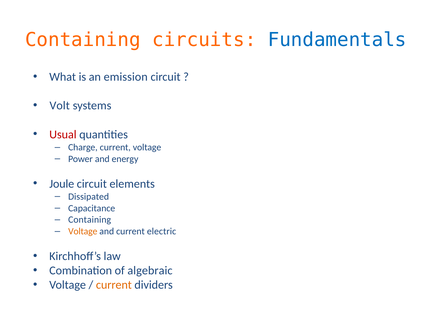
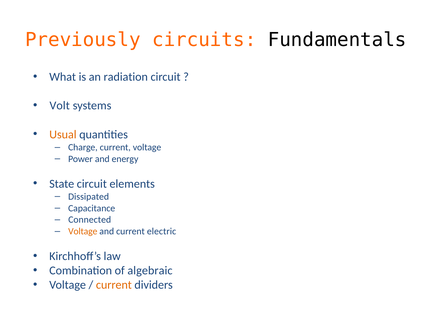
Containing: Containing -> Previously (83, 40)
Fundamentals colour: blue -> black (337, 40)
emission: emission -> radiation (126, 77)
Usual colour: red -> orange (63, 134)
Joule: Joule -> State (62, 184)
Containing: Containing -> Connected (90, 220)
